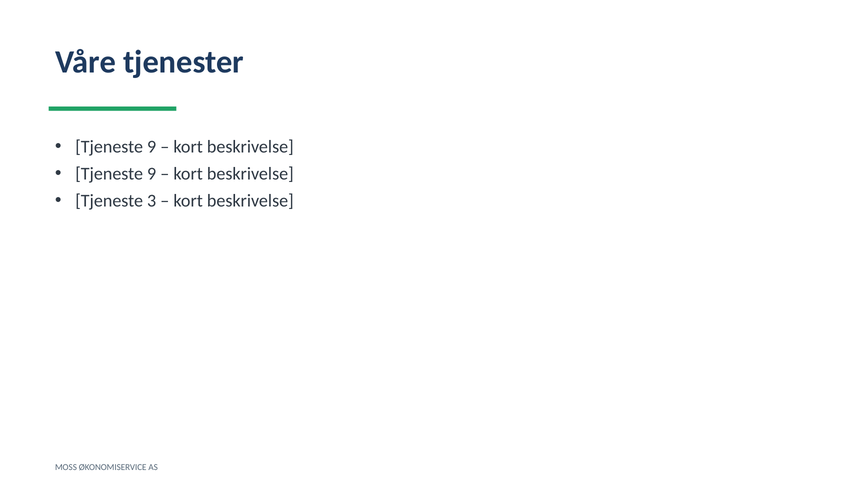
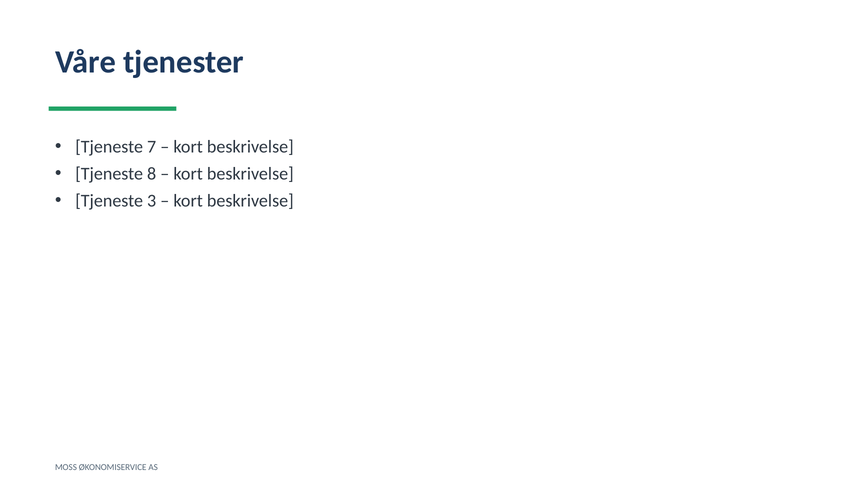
9: 9 -> 7 (152, 147)
9: 9 -> 8 (152, 174)
